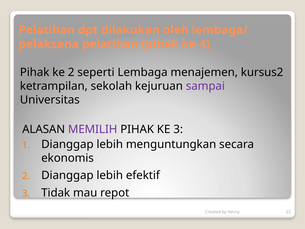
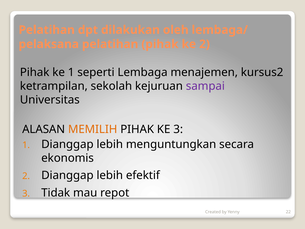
ke 4: 4 -> 2 (205, 44)
ke 2: 2 -> 1 (71, 72)
MEMILIH colour: purple -> orange (93, 129)
